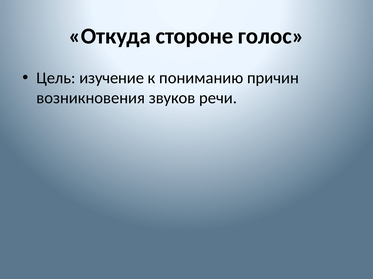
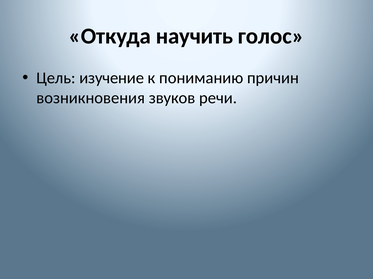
стороне: стороне -> научить (194, 36)
